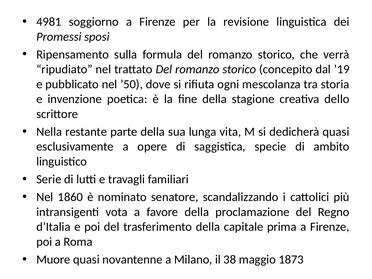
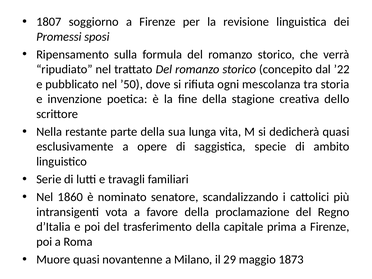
4981: 4981 -> 1807 (49, 22)
’19: ’19 -> ’22 (342, 69)
38: 38 -> 29 (230, 259)
